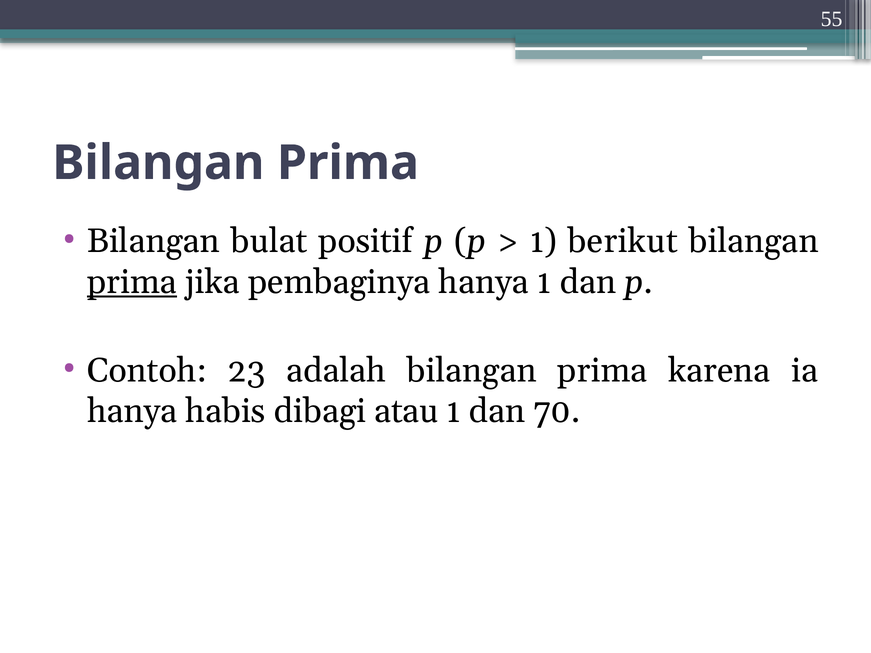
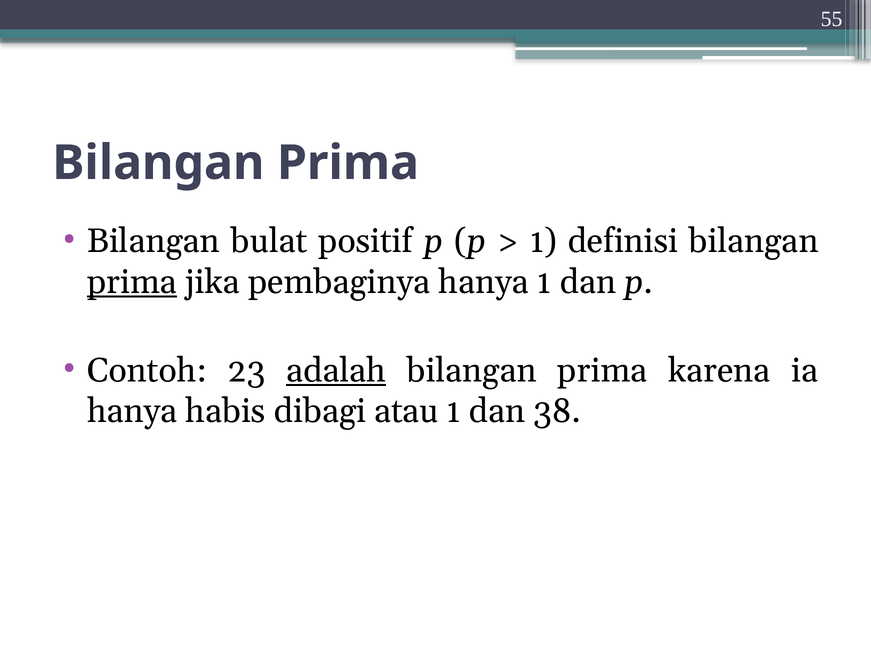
berikut: berikut -> definisi (623, 241)
adalah underline: none -> present (336, 371)
70: 70 -> 38 (557, 411)
